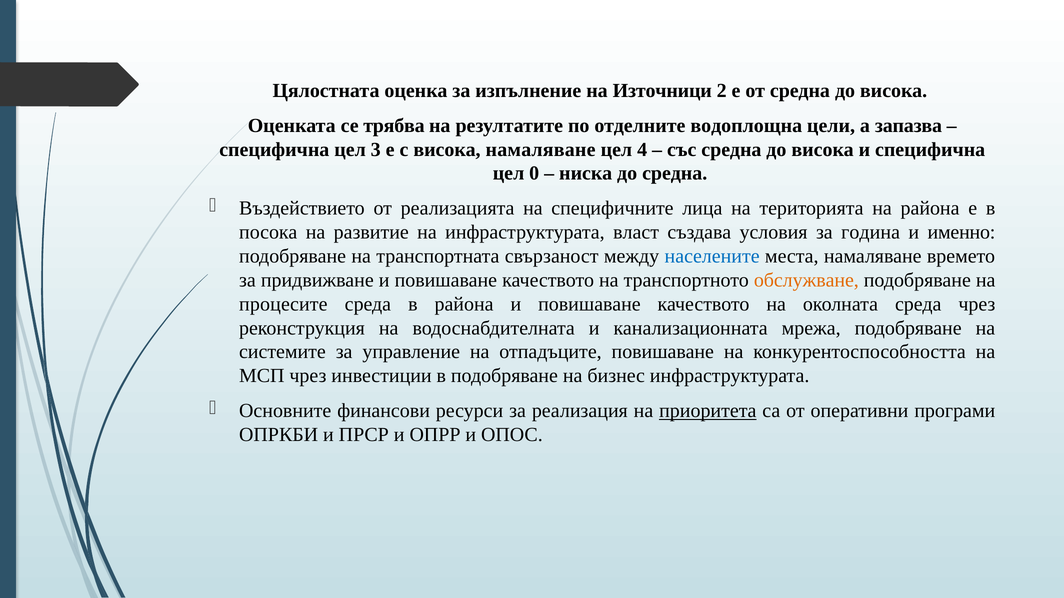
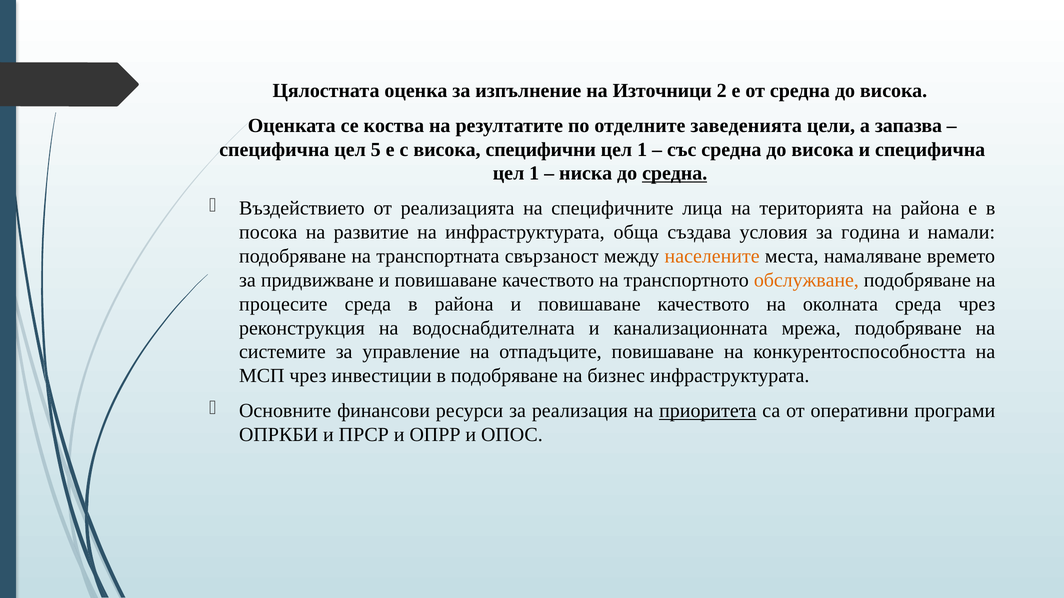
трябва: трябва -> коства (394, 126)
водоплощна: водоплощна -> заведенията (746, 126)
3: 3 -> 5 (376, 150)
висока намаляване: намаляване -> специфични (541, 150)
4: 4 -> 1 (642, 150)
0: 0 -> 1 (534, 173)
средна underline: none -> present (675, 173)
власт: власт -> обща (636, 232)
именно: именно -> намали (961, 232)
населените colour: blue -> orange (712, 256)
